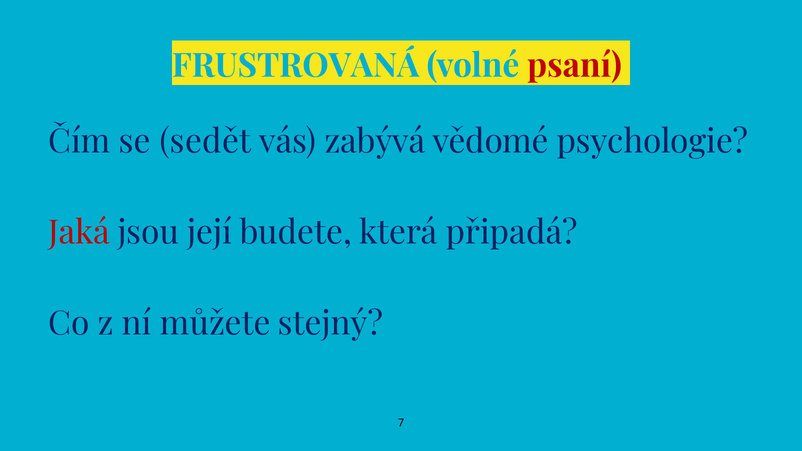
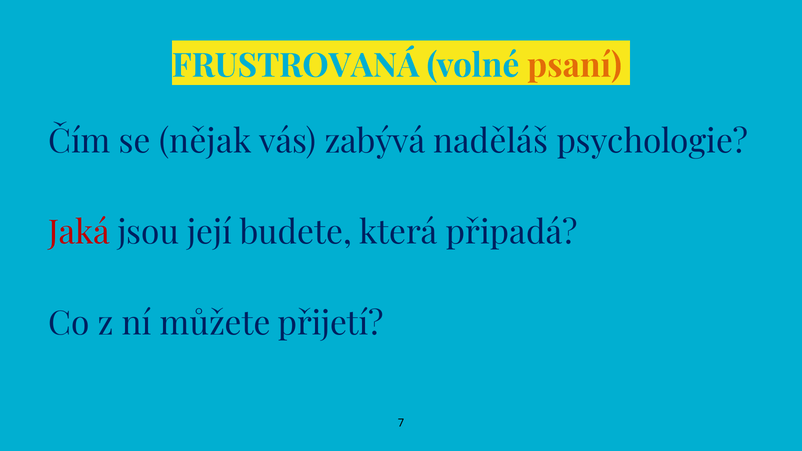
psaní colour: red -> orange (574, 66)
sedět: sedět -> nějak (205, 142)
vědomé: vědomé -> naděláš (491, 142)
stejný: stejný -> přijetí (331, 324)
